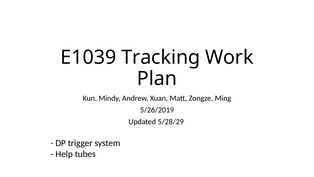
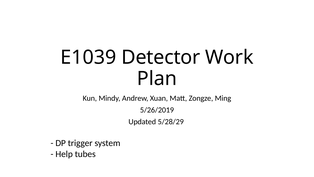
Tracking: Tracking -> Detector (161, 57)
